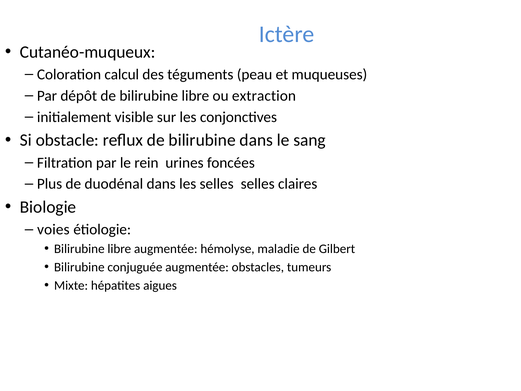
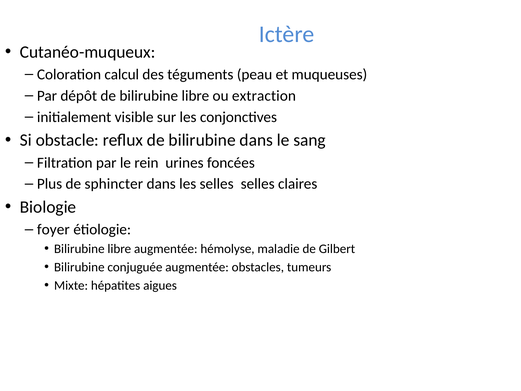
duodénal: duodénal -> sphincter (114, 184)
voies: voies -> foyer (53, 229)
